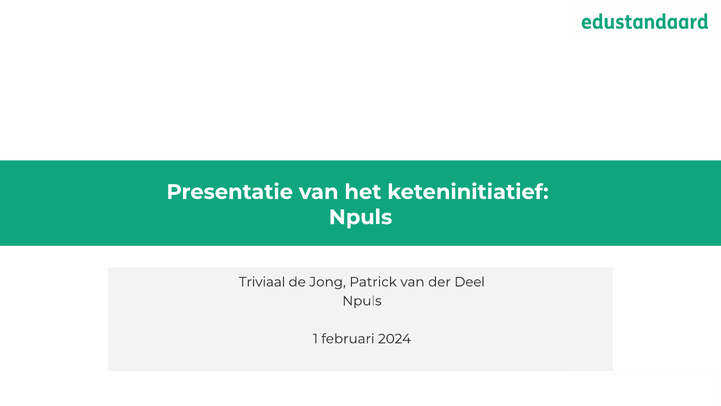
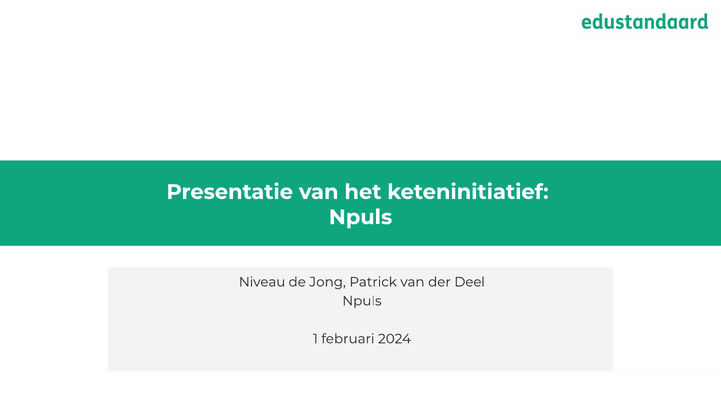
Triviaal: Triviaal -> Niveau (262, 282)
